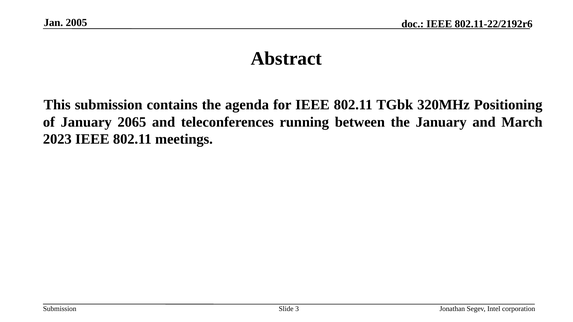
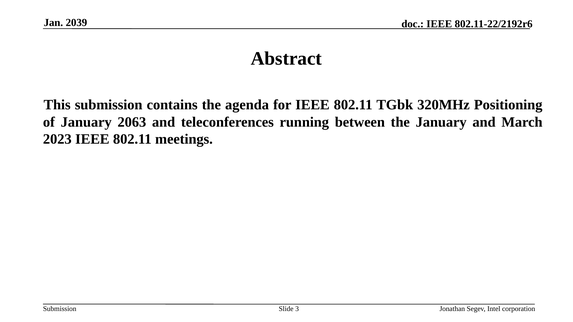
2005: 2005 -> 2039 (76, 23)
2065: 2065 -> 2063 (132, 122)
